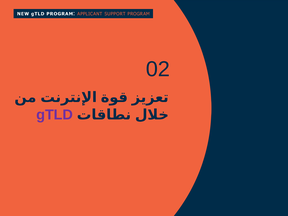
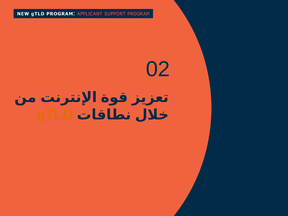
gTLD colour: purple -> orange (55, 115)
